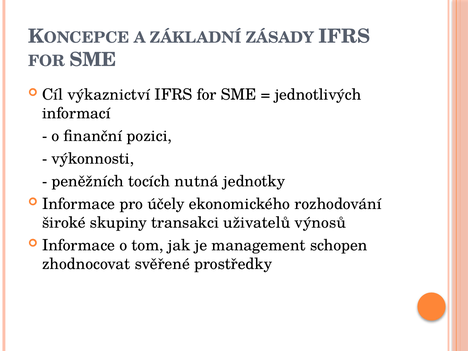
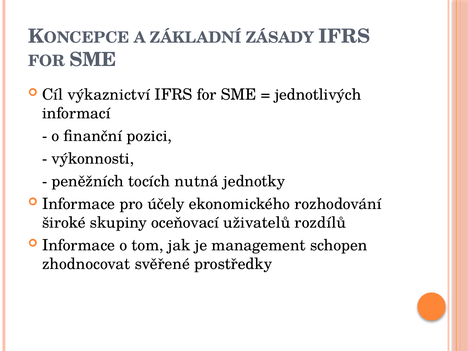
transakci: transakci -> oceňovací (185, 223)
výnosů: výnosů -> rozdílů (320, 223)
